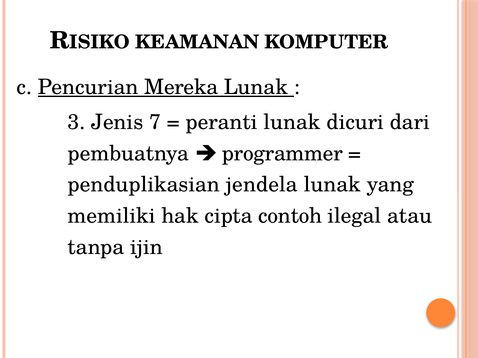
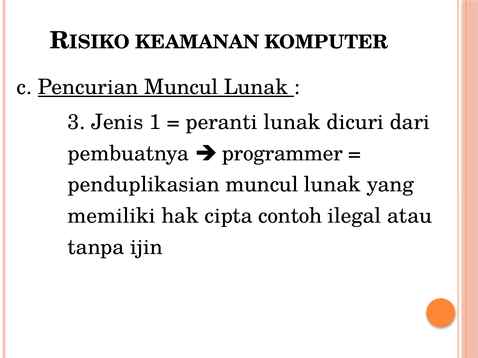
Pencurian Mereka: Mereka -> Muncul (181, 87)
7: 7 -> 1 (155, 122)
penduplikasian jendela: jendela -> muncul (262, 185)
